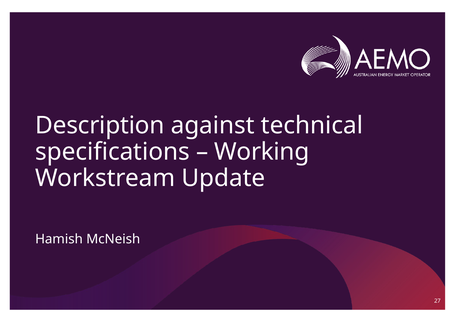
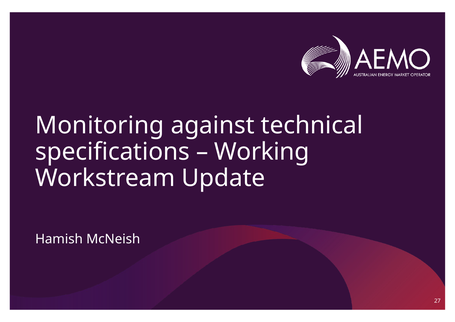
Description: Description -> Monitoring (100, 125)
